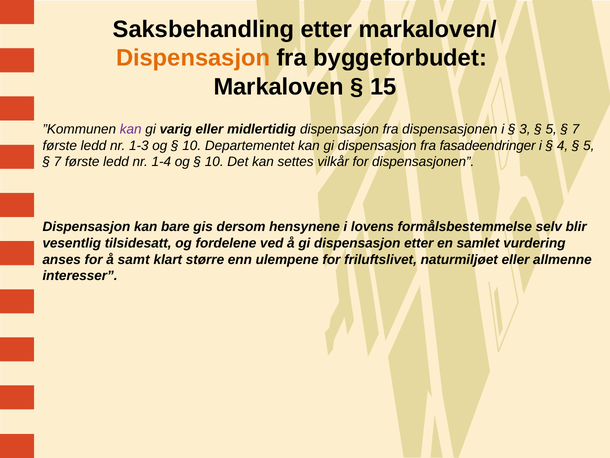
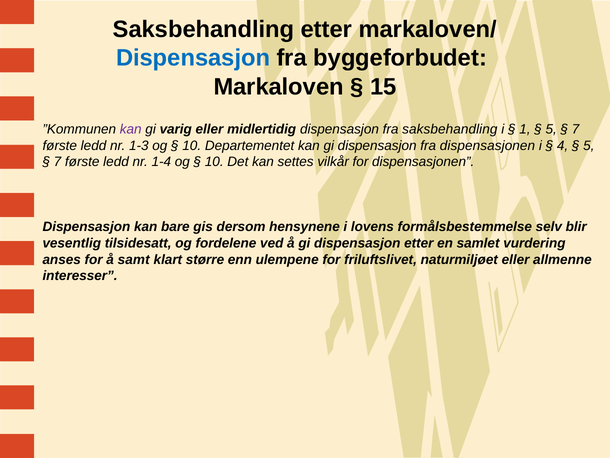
Dispensasjon colour: orange -> blue (193, 58)
fra dispensasjonen: dispensasjonen -> saksbehandling (450, 129)
3: 3 -> 1 (525, 129)
fra fasadeendringer: fasadeendringer -> dispensasjonen (487, 145)
